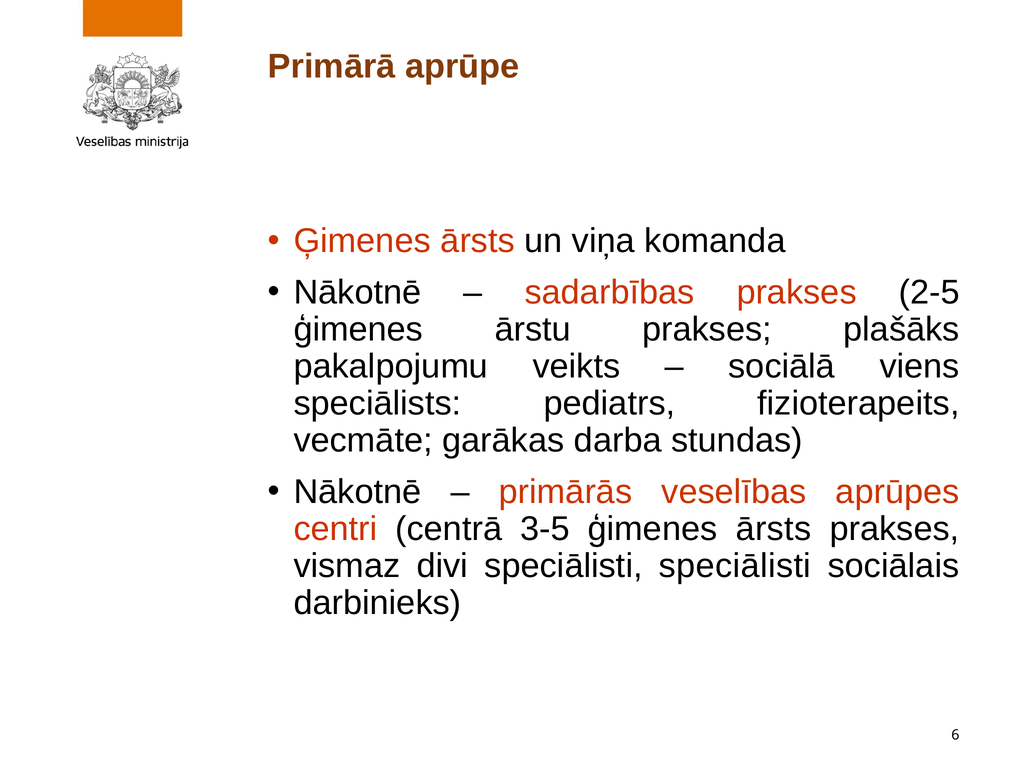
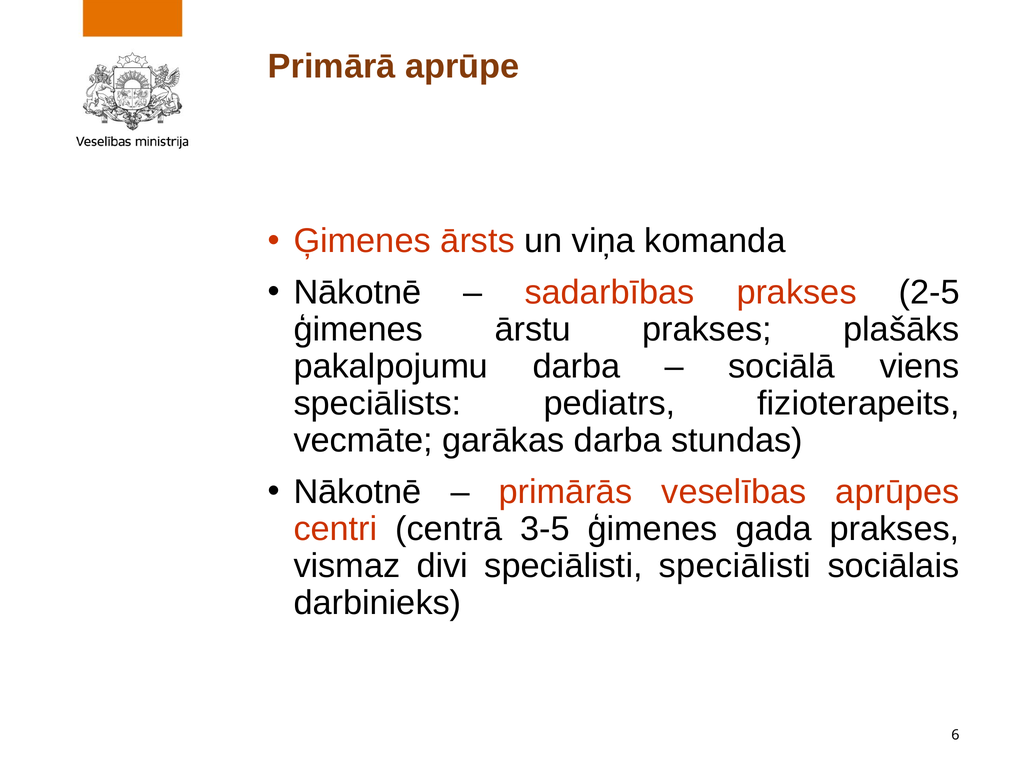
pakalpojumu veikts: veikts -> darba (576, 367)
3-5 ģimenes ārsts: ārsts -> gada (774, 529)
